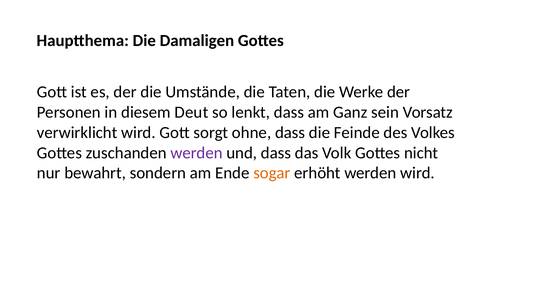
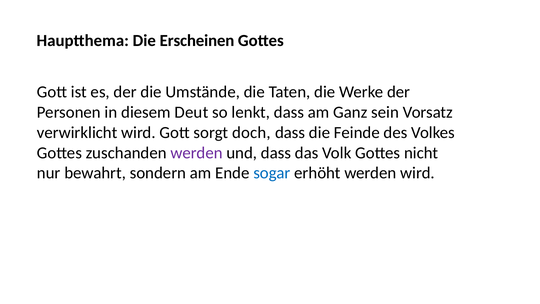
Damaligen: Damaligen -> Erscheinen (197, 40)
ohne: ohne -> doch (251, 132)
sogar colour: orange -> blue (272, 173)
